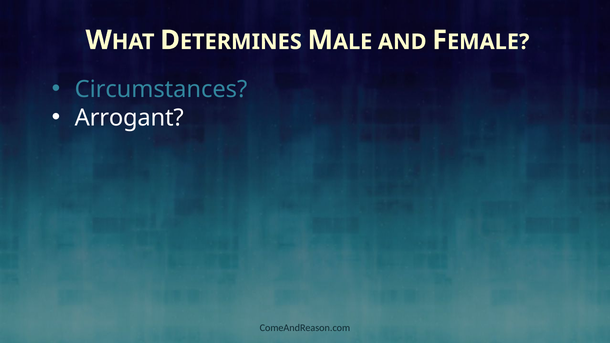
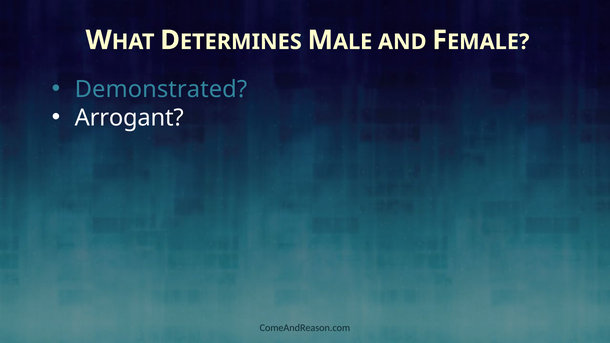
Circumstances: Circumstances -> Demonstrated (161, 89)
